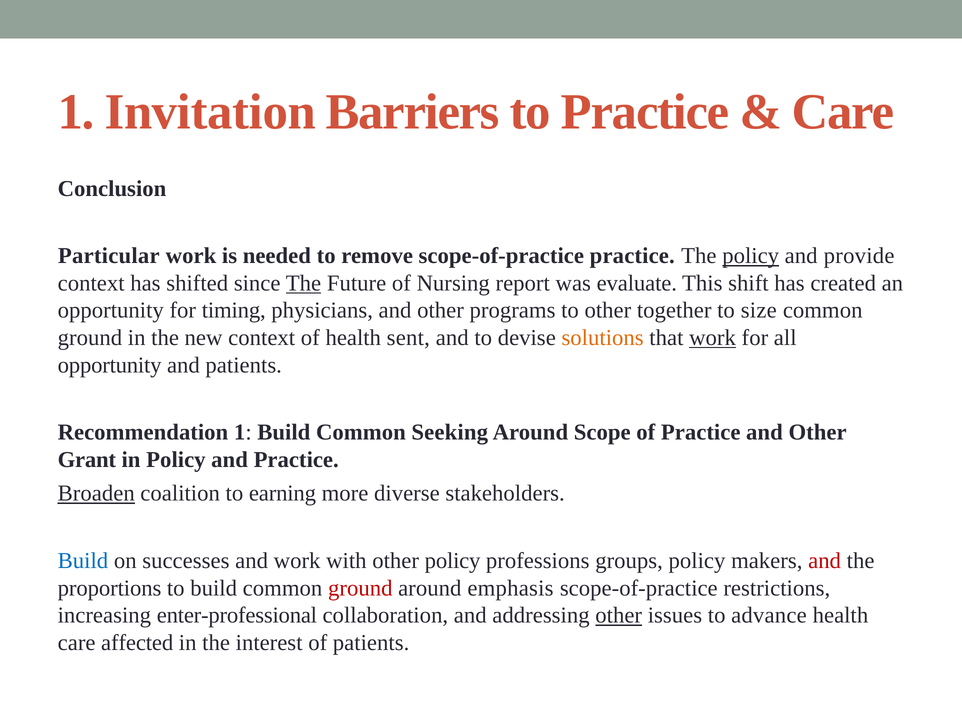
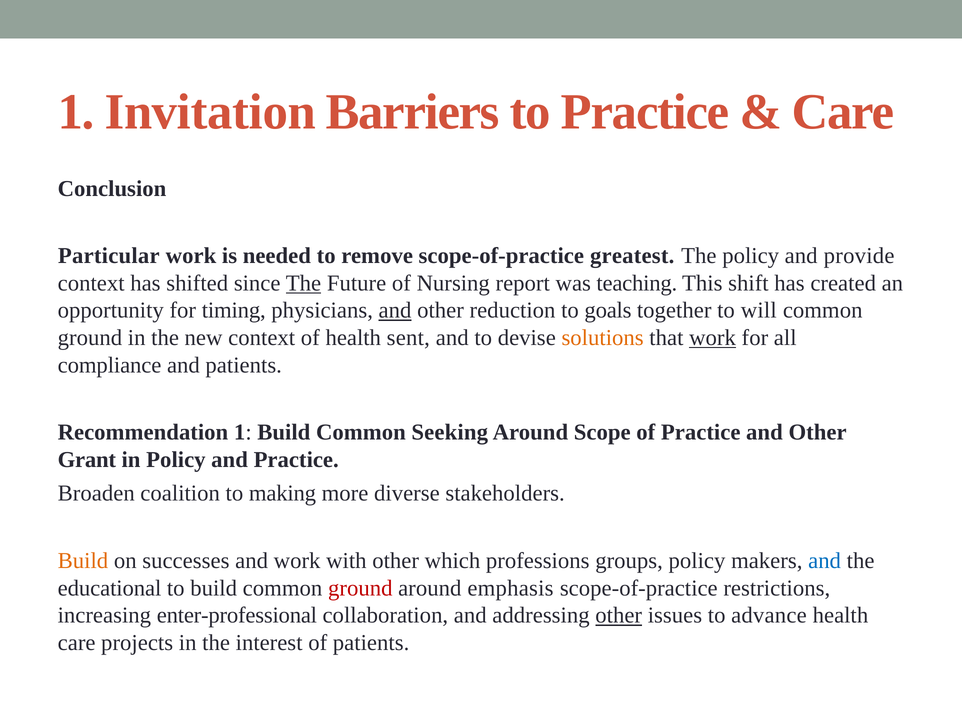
scope-of-practice practice: practice -> greatest (632, 256)
policy underline: present -> none (751, 256)
evaluate: evaluate -> teaching (637, 283)
and underline: none -> present (395, 310)
programs: programs -> reduction (513, 310)
to other: other -> goals (608, 310)
size: size -> will (759, 310)
opportunity: opportunity -> compliance (110, 365)
Broaden underline: present -> none (96, 493)
earning: earning -> making (283, 493)
Build colour: blue -> orange (83, 560)
other policy: policy -> which (452, 560)
and colour: red -> blue (825, 560)
proportions: proportions -> educational (110, 588)
affected: affected -> projects (137, 642)
